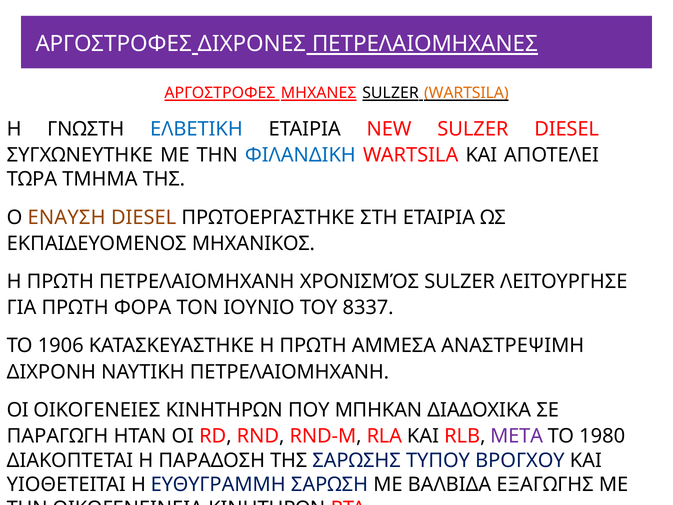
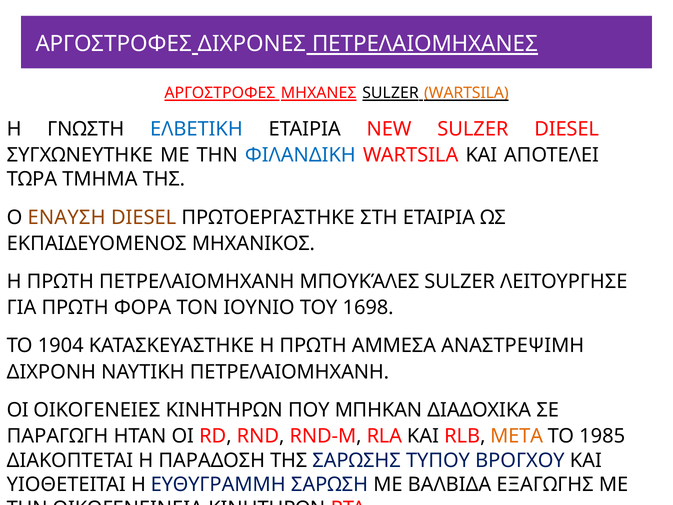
ΧΡΟΝΙΣΜΌΣ: ΧΡΟΝΙΣΜΌΣ -> ΜΠΟΥΚΆΛΕΣ (359, 281)
8337: 8337 -> 1698 (368, 308)
1906: 1906 -> 1904 (61, 346)
ΜΕΤΑ colour: purple -> orange (517, 436)
1980: 1980 -> 1985 (602, 436)
